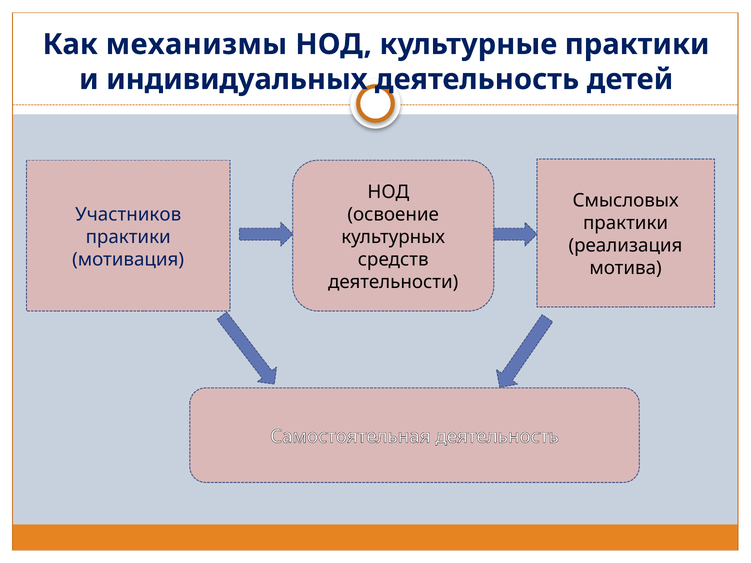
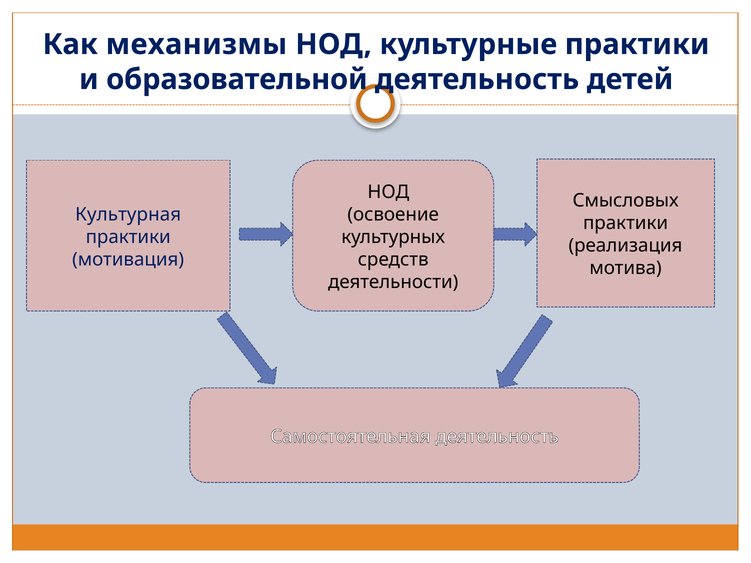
индивидуальных: индивидуальных -> образовательной (237, 79)
Участников: Участников -> Культурная (128, 215)
